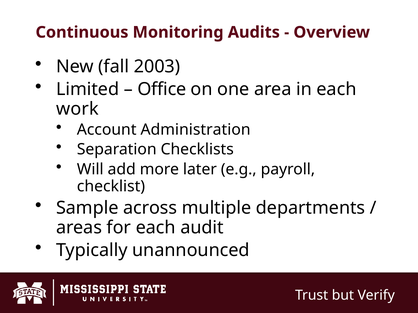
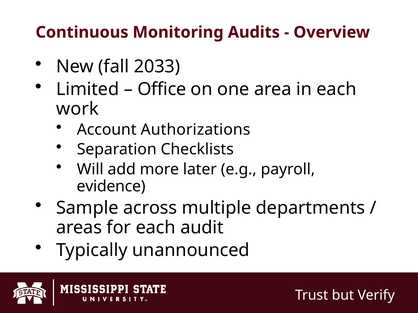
2003: 2003 -> 2033 (157, 67)
Administration: Administration -> Authorizations (196, 130)
checklist: checklist -> evidence (111, 187)
